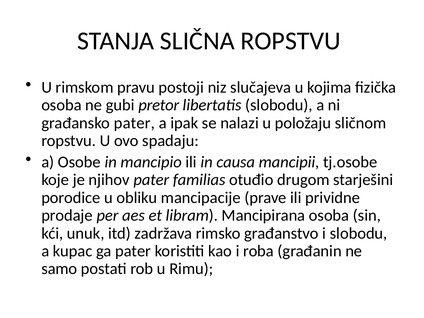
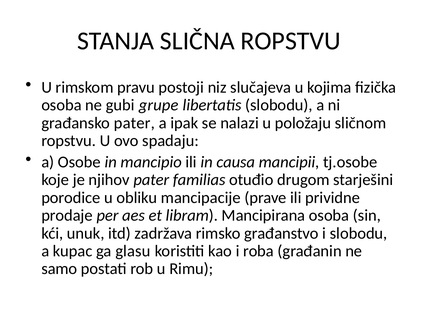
pretor: pretor -> grupe (159, 105)
ga pater: pater -> glasu (133, 251)
